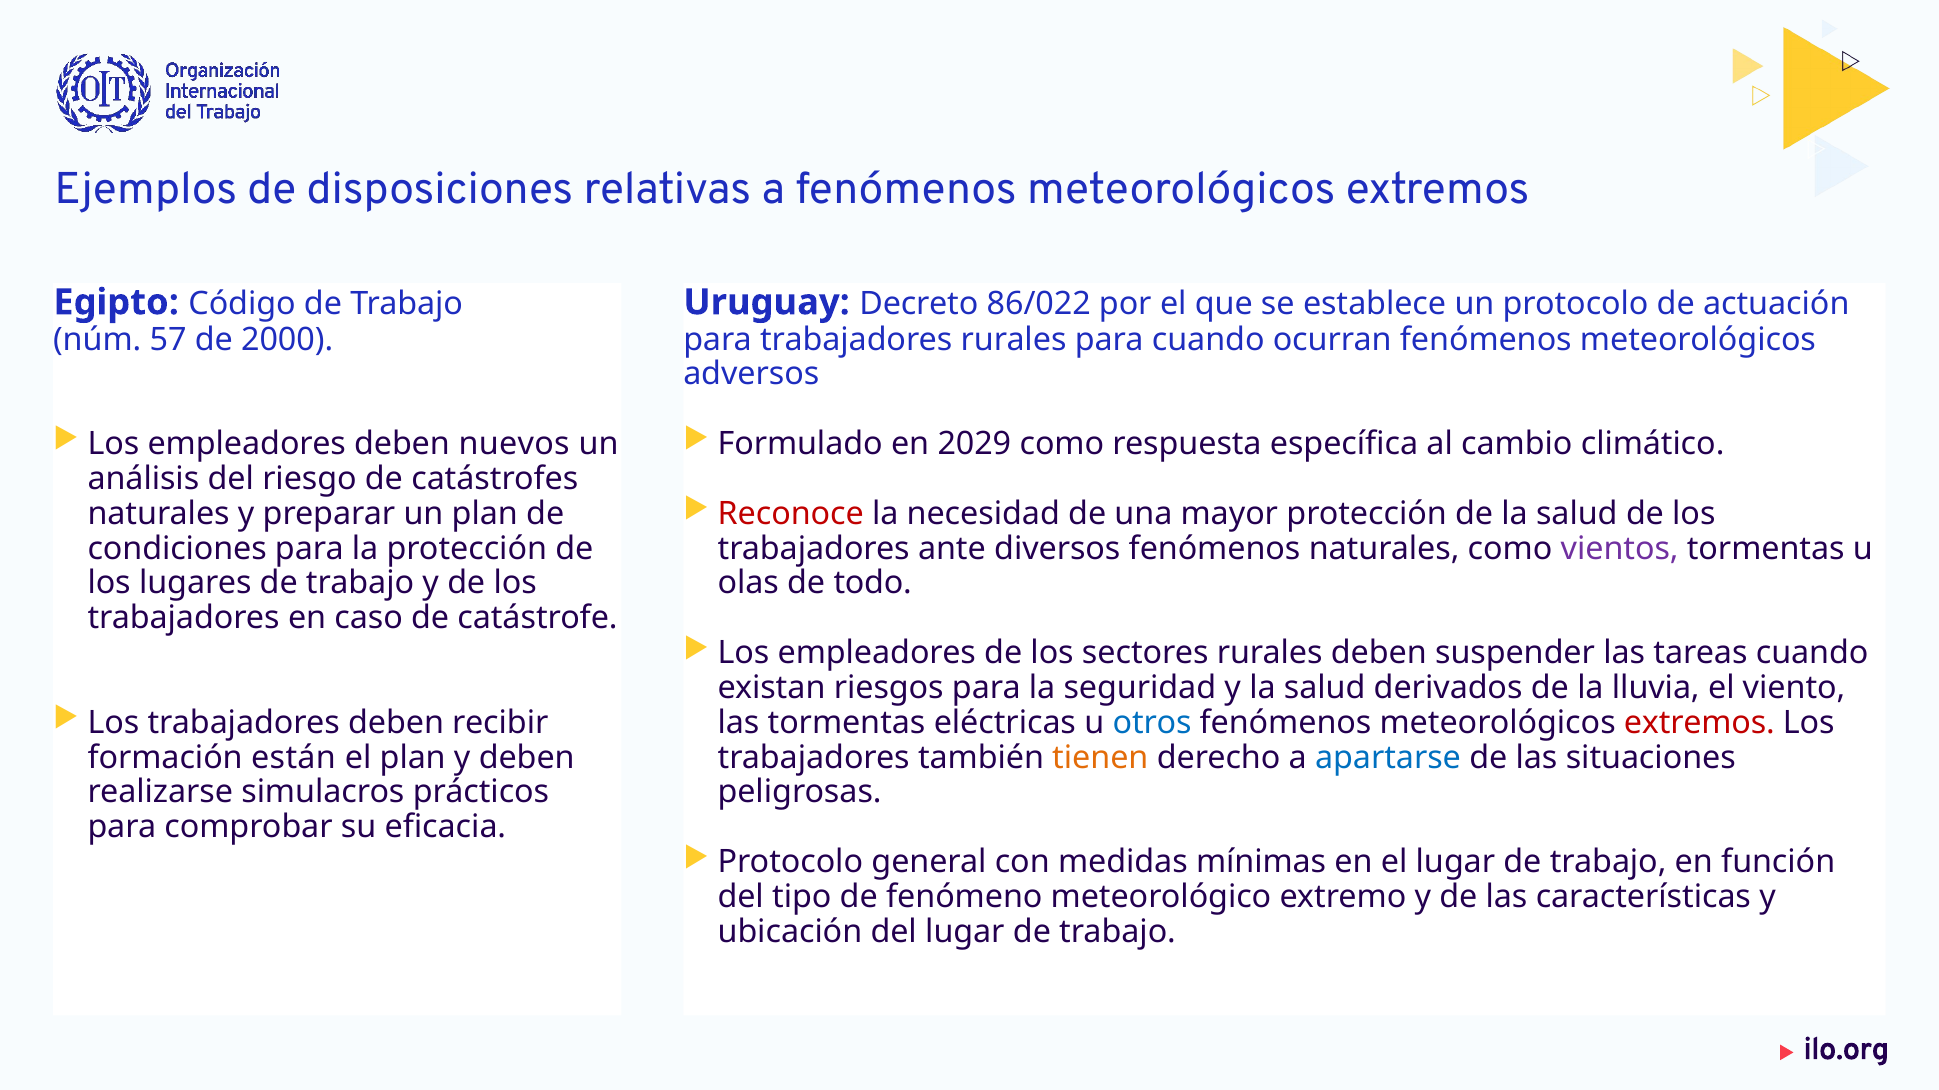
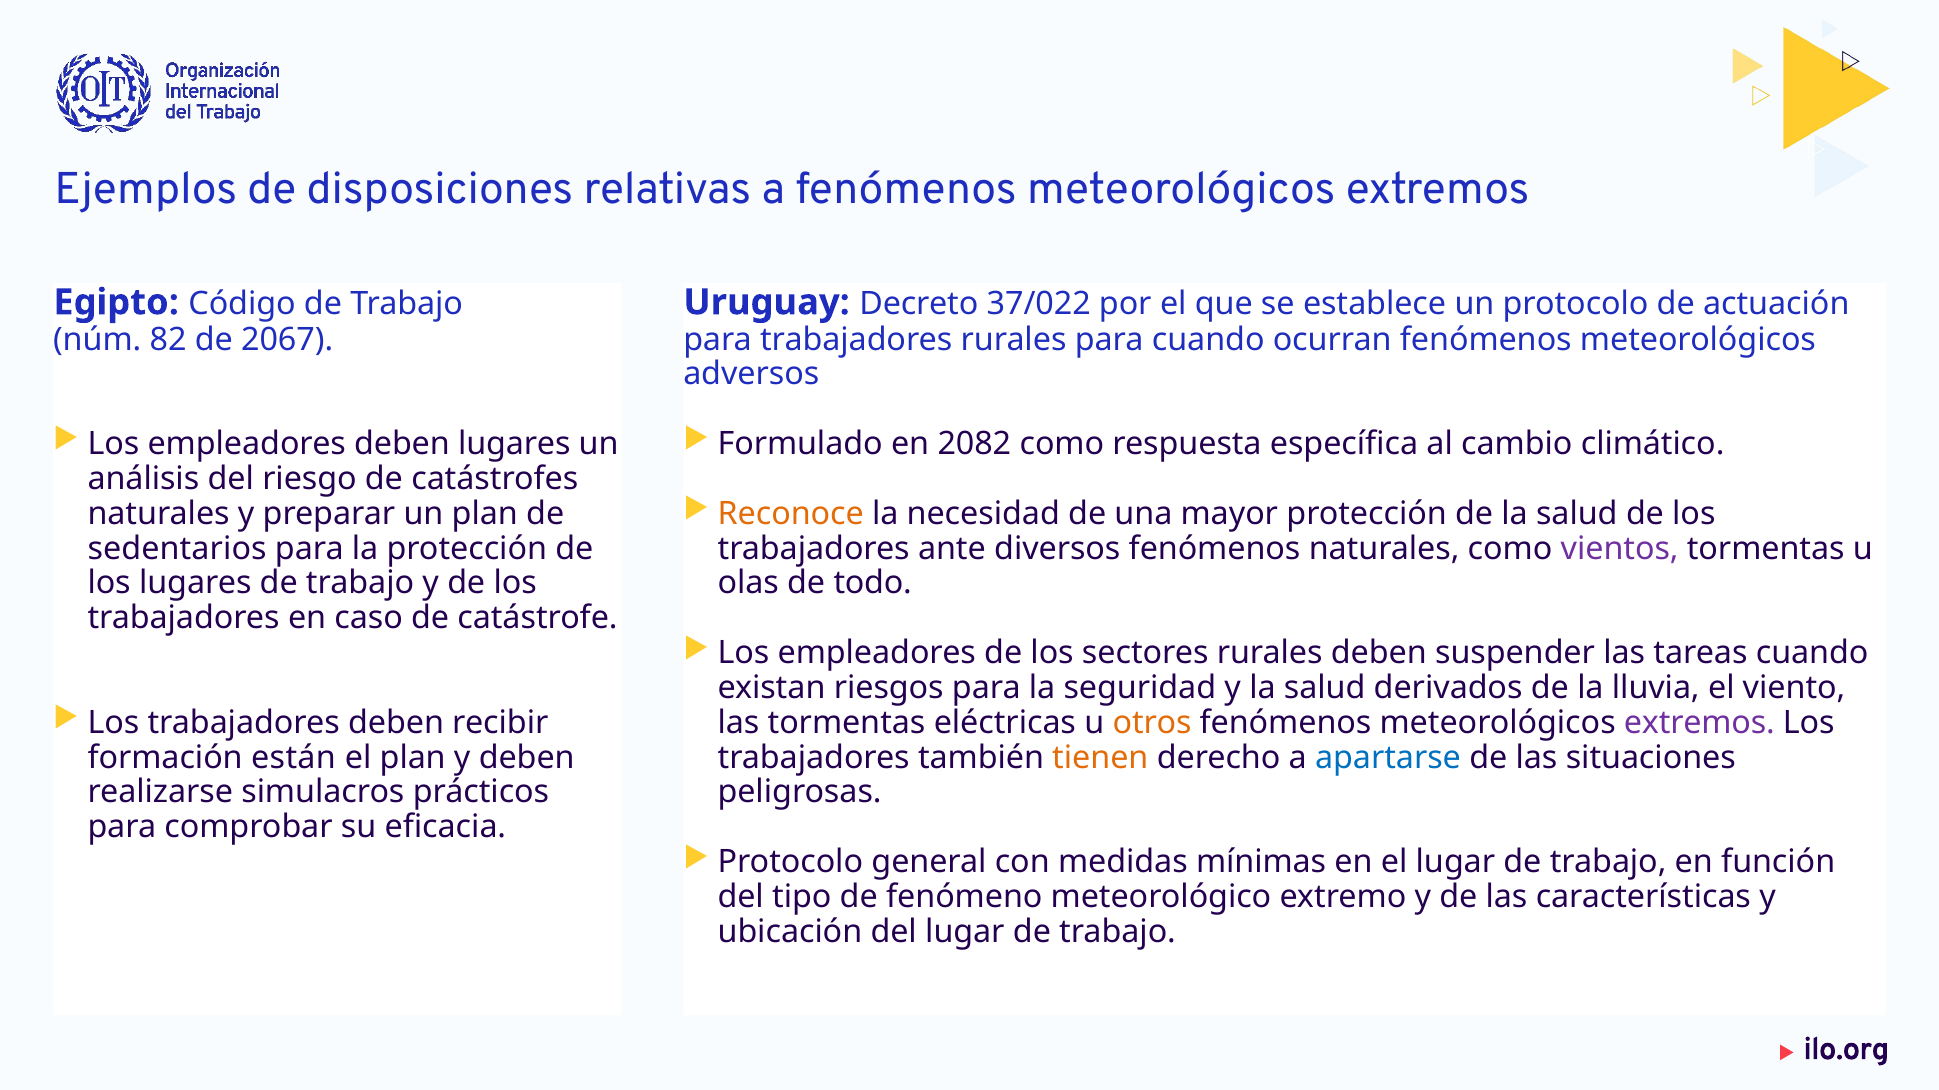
86/022: 86/022 -> 37/022 (1039, 304)
57: 57 -> 82 (168, 340)
2000: 2000 -> 2067 (287, 340)
deben nuevos: nuevos -> lugares (514, 444)
2029: 2029 -> 2082 (974, 444)
Reconoce colour: red -> orange (791, 514)
condiciones: condiciones -> sedentarios (177, 549)
otros colour: blue -> orange (1152, 723)
extremos colour: red -> purple (1699, 723)
